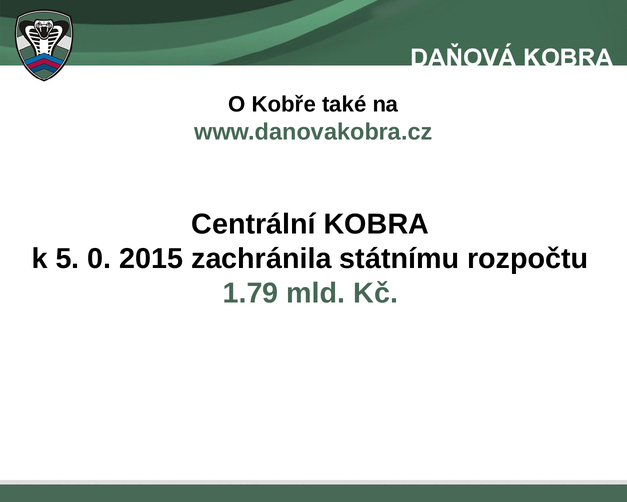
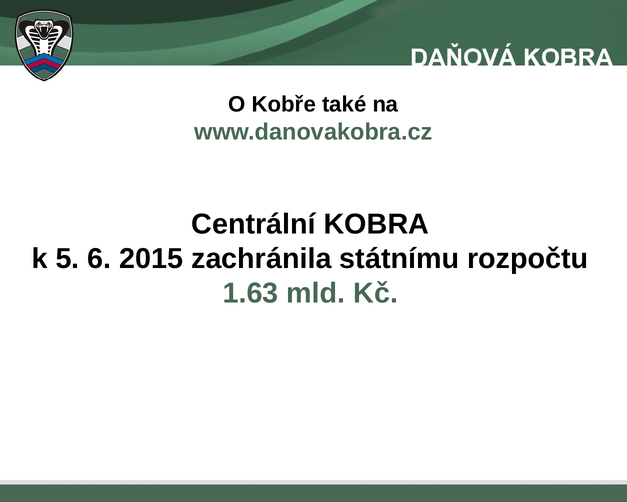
0: 0 -> 6 (99, 258)
1.79: 1.79 -> 1.63 (251, 293)
